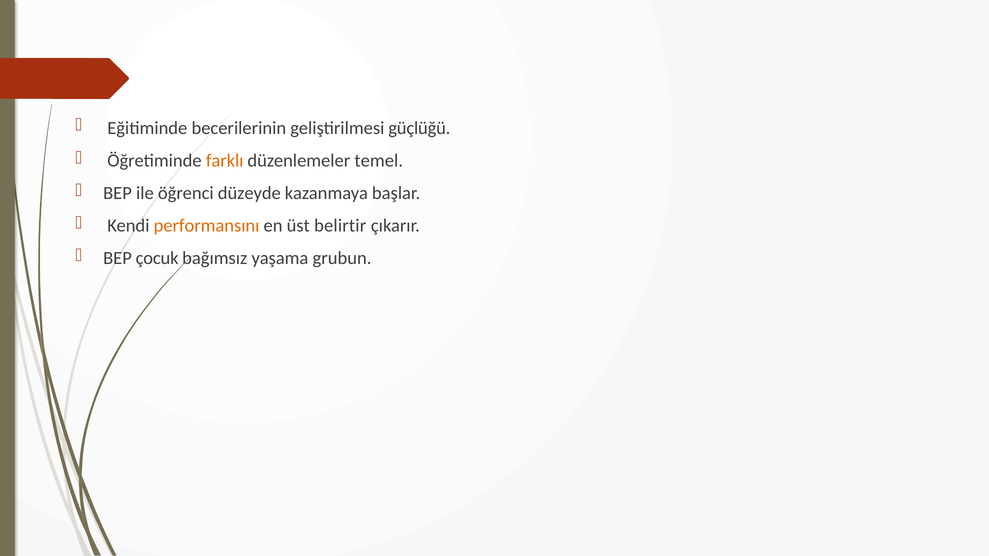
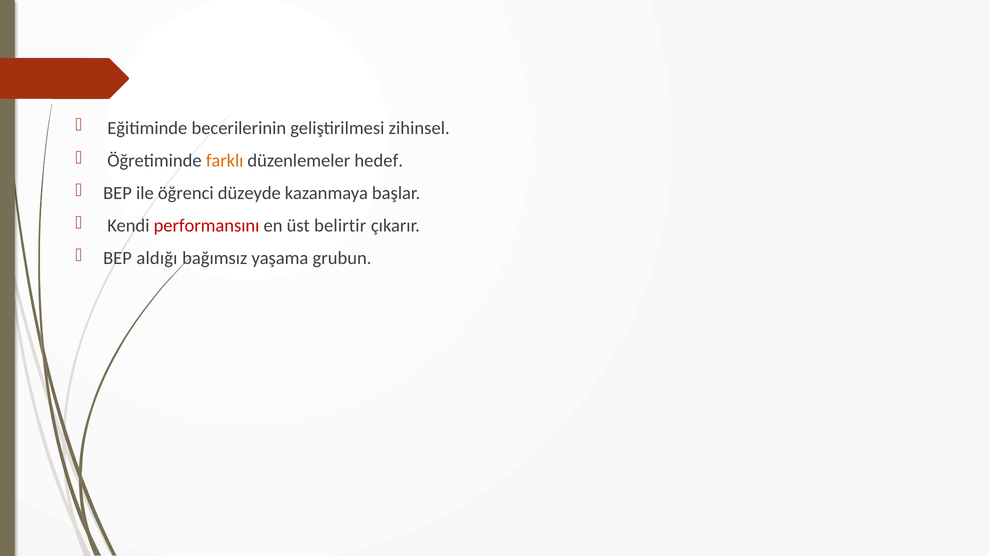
güçlüğü: güçlüğü -> zihinsel (419, 128)
temel: temel -> hedef (379, 161)
performansını colour: orange -> red (207, 226)
çocuk: çocuk -> aldığı (157, 258)
